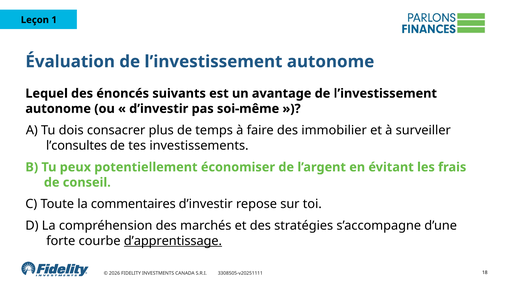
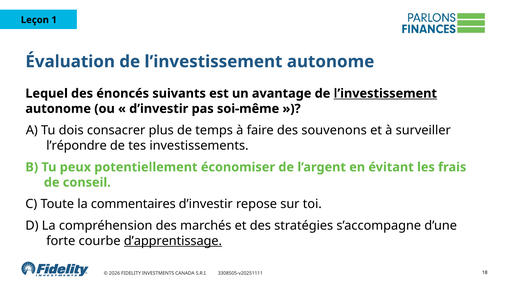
l’investissement underline: none -> present (385, 94)
immobilier: immobilier -> souvenons (334, 130)
l’consultes: l’consultes -> l’répondre (77, 146)
